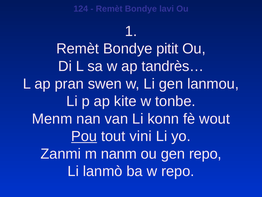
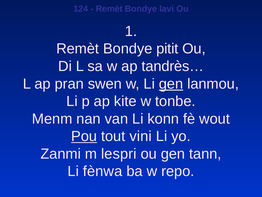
gen underline: none -> present (171, 84)
nanm: nanm -> lespri (119, 153)
gen repo: repo -> tann (205, 153)
lanmò: lanmò -> fènwa (103, 171)
